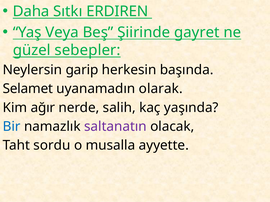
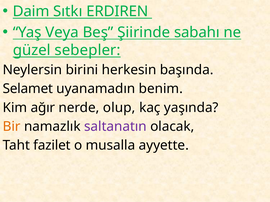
Daha: Daha -> Daim (31, 11)
gayret: gayret -> sabahı (197, 32)
garip: garip -> birini (82, 70)
olarak: olarak -> benim (161, 89)
salih: salih -> olup (119, 108)
Bir colour: blue -> orange (12, 127)
sordu: sordu -> fazilet (52, 146)
